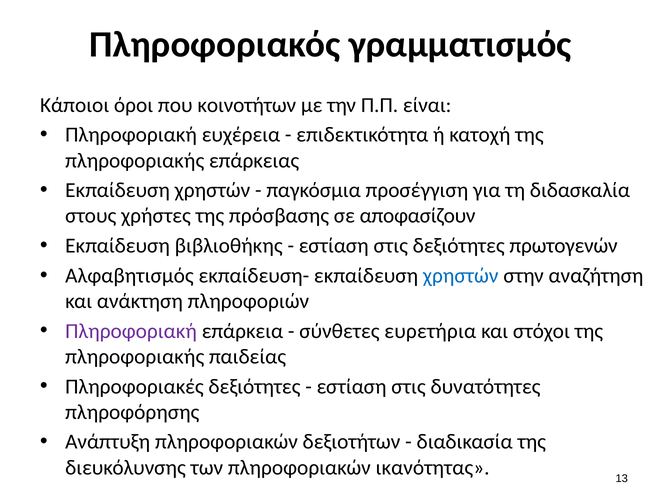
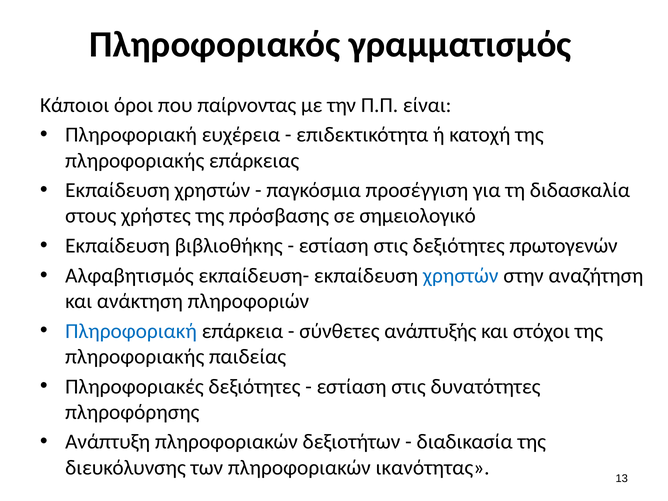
κοινοτήτων: κοινοτήτων -> παίρνοντας (247, 105)
αποφασίζουν: αποφασίζουν -> σημειολογικό (418, 216)
Πληροφοριακή colour: purple -> blue (131, 331)
ευρετήρια: ευρετήρια -> ανάπτυξής (430, 331)
